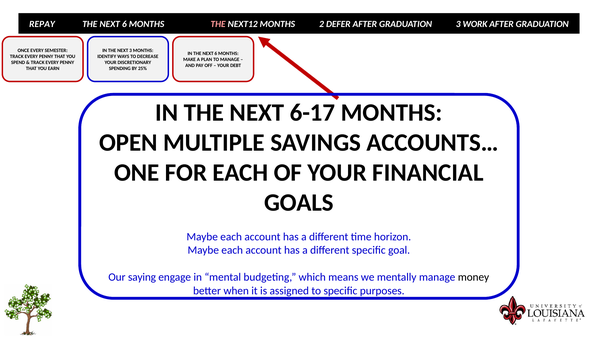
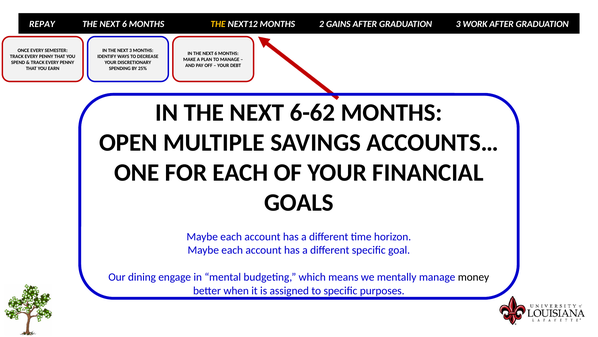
THE colour: pink -> yellow (218, 24)
DEFER: DEFER -> GAINS (338, 24)
6-17: 6-17 -> 6-62 (312, 112)
saying: saying -> dining (142, 277)
